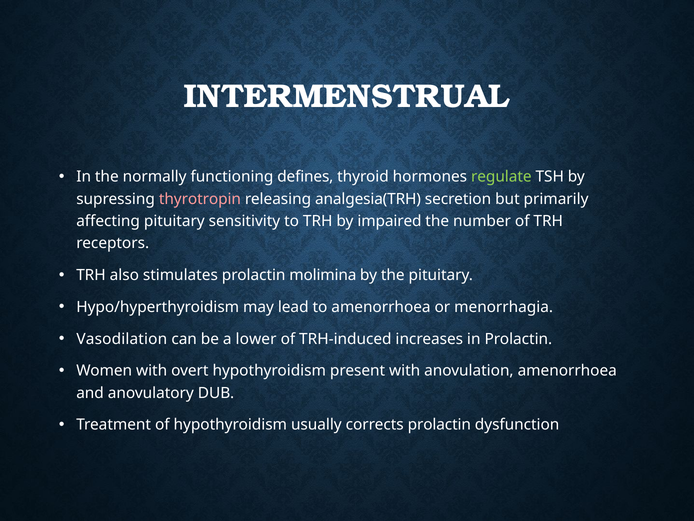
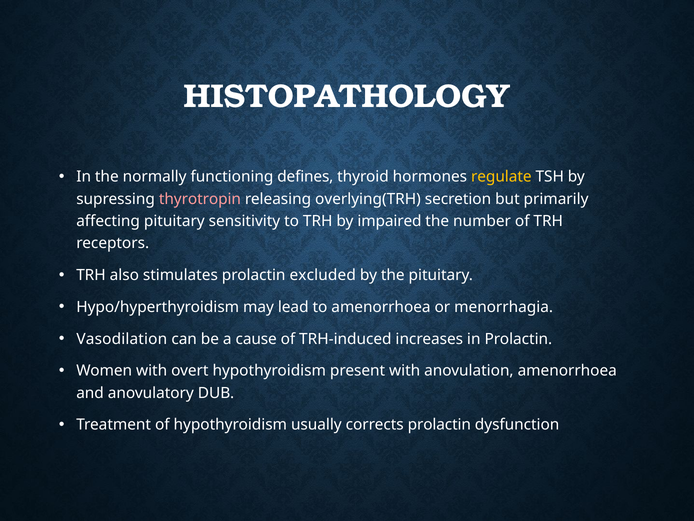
INTERMENSTRUAL: INTERMENSTRUAL -> HISTOPATHOLOGY (347, 96)
regulate colour: light green -> yellow (501, 177)
analgesia(TRH: analgesia(TRH -> overlying(TRH (368, 199)
molimina: molimina -> excluded (323, 275)
lower: lower -> cause (256, 339)
